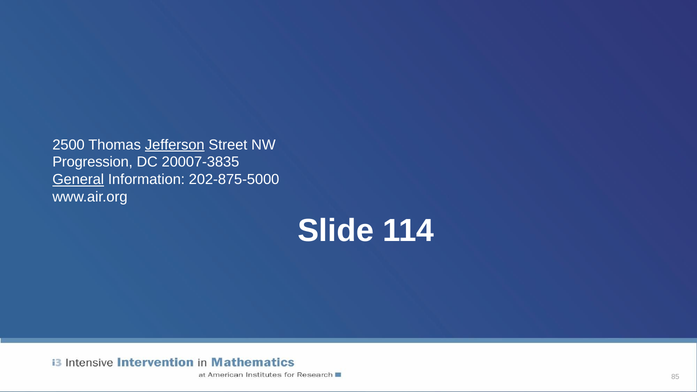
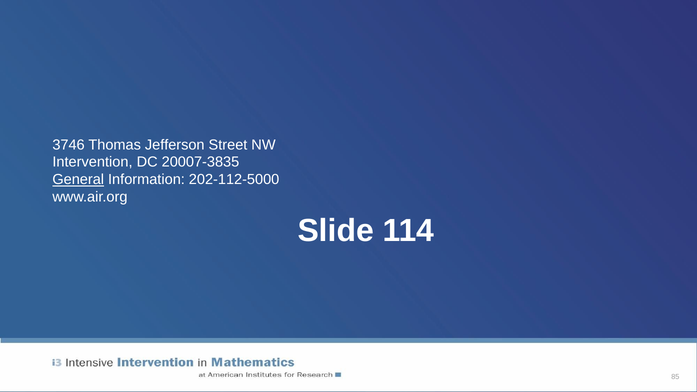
2500: 2500 -> 3746 (69, 145)
Jefferson underline: present -> none (175, 145)
Progression: Progression -> Intervention (92, 162)
202-875-5000: 202-875-5000 -> 202-112-5000 (234, 180)
